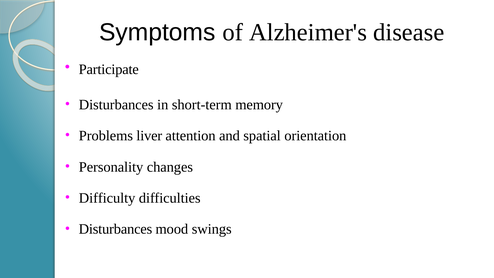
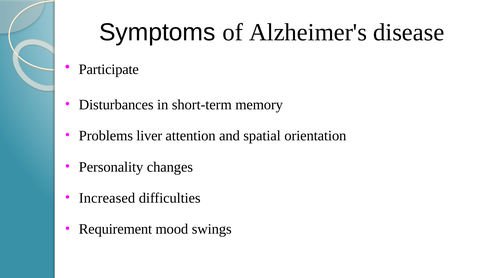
Difficulty: Difficulty -> Increased (107, 198)
Disturbances: Disturbances -> Requirement (115, 229)
